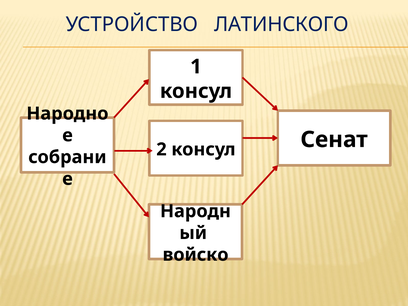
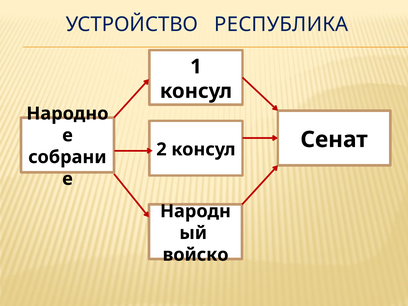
ЛАТИНСКОГО: ЛАТИНСКОГО -> РЕСПУБЛИКА (281, 24)
